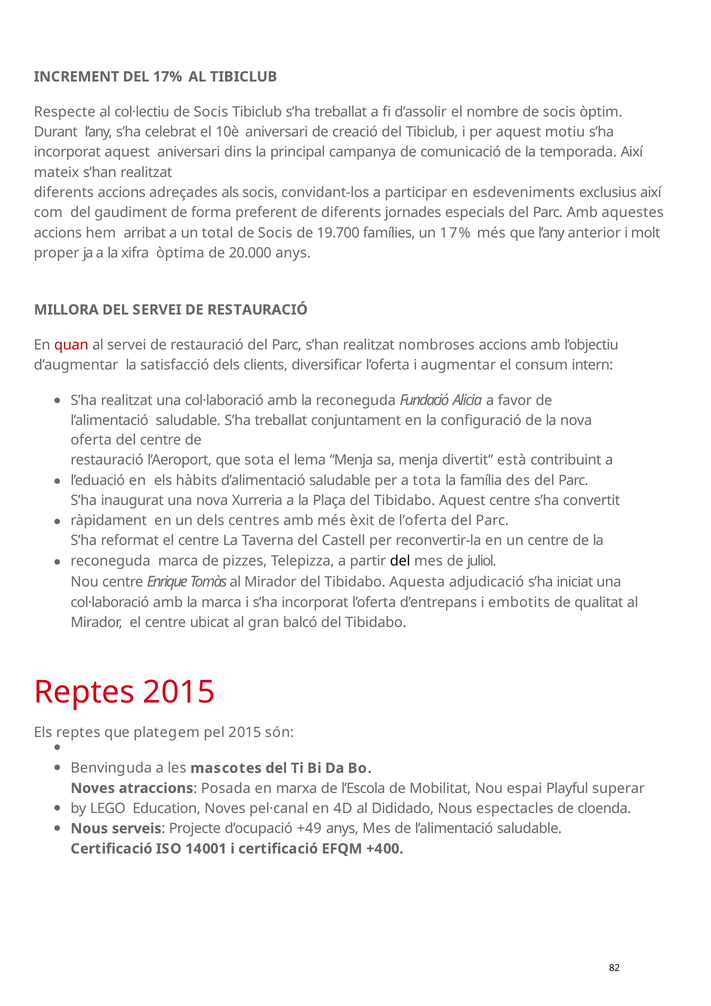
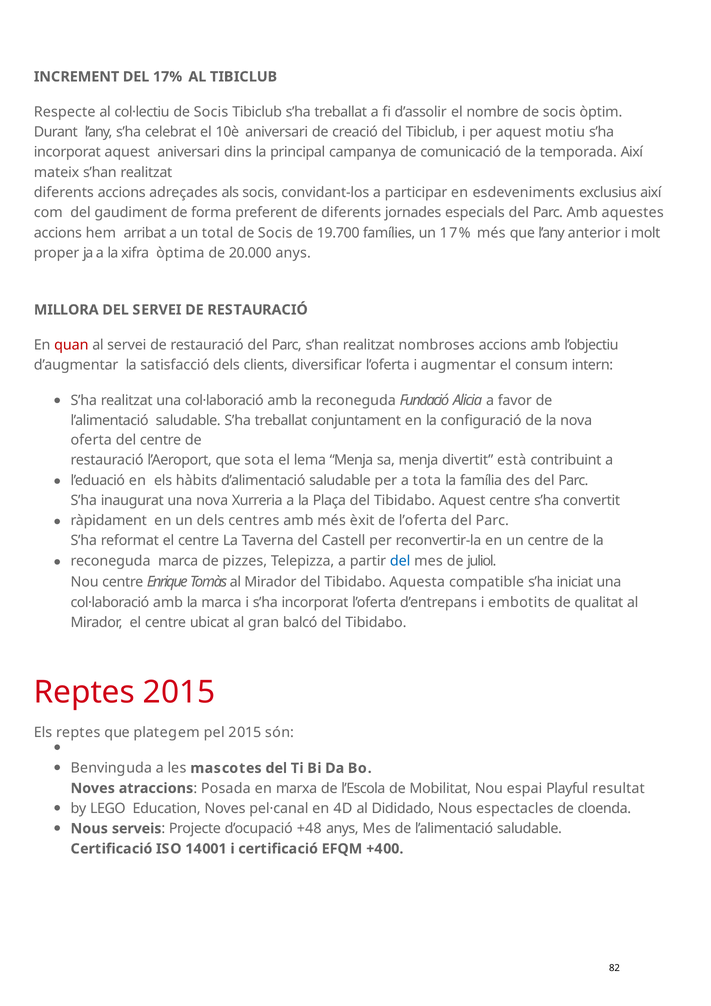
del colour: black -> blue (400, 561)
adjudicació: adjudicació -> compatible (487, 582)
superar: superar -> resultat (619, 788)
+49: +49 -> +48 (309, 829)
